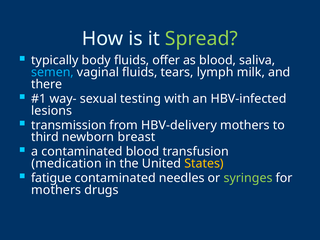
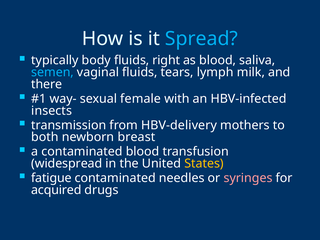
Spread colour: light green -> light blue (201, 39)
offer: offer -> right (166, 60)
testing: testing -> female (141, 99)
lesions: lesions -> insects (52, 111)
third: third -> both (45, 137)
medication: medication -> widespread (67, 164)
syringes colour: light green -> pink (248, 178)
mothers: mothers -> acquired (56, 190)
